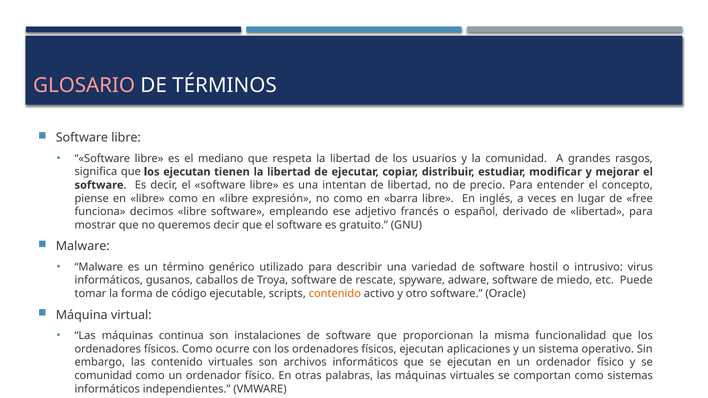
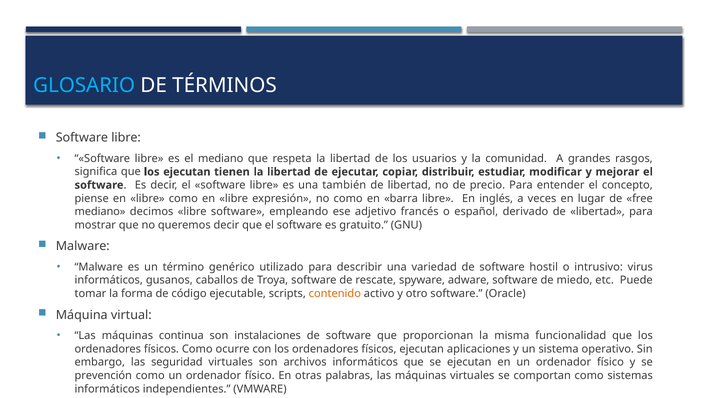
GLOSARIO colour: pink -> light blue (84, 85)
intentan: intentan -> también (344, 185)
funciona: funciona -> mediano (100, 212)
las contenido: contenido -> seguridad (177, 363)
comunidad: comunidad -> prevención (103, 376)
